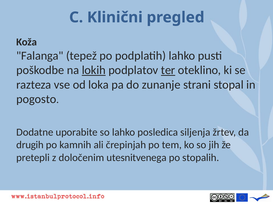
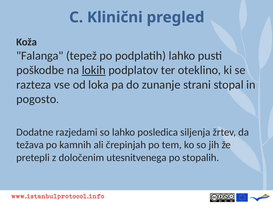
ter underline: present -> none (168, 70)
uporabite: uporabite -> razjedami (77, 133)
drugih: drugih -> težava (30, 145)
